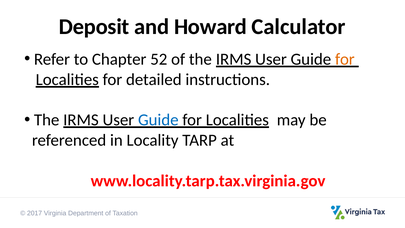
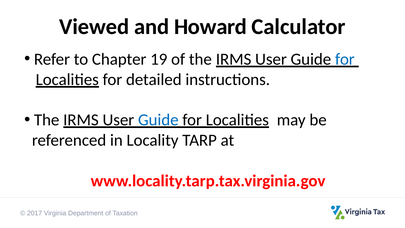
Deposit: Deposit -> Viewed (94, 27)
52: 52 -> 19 (159, 59)
for colour: orange -> blue (345, 59)
